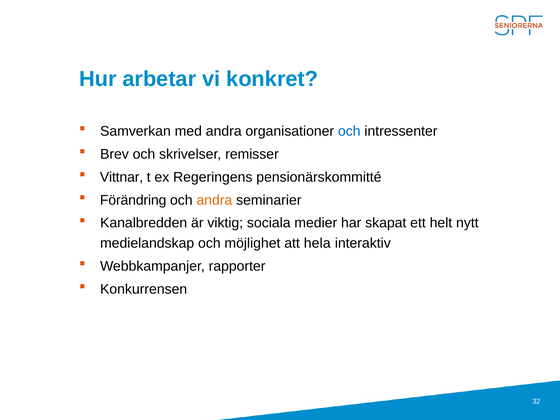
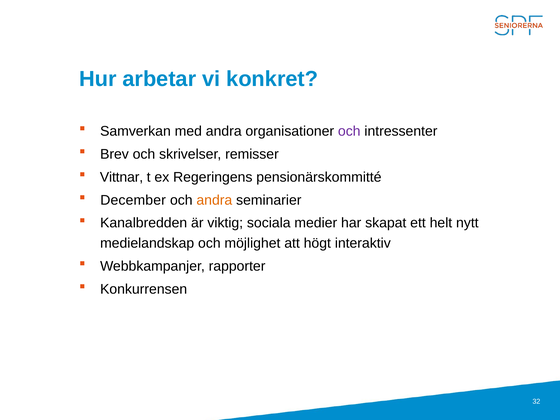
och colour: blue -> purple (349, 131)
Förändring: Förändring -> December (133, 200)
hela: hela -> högt (317, 243)
